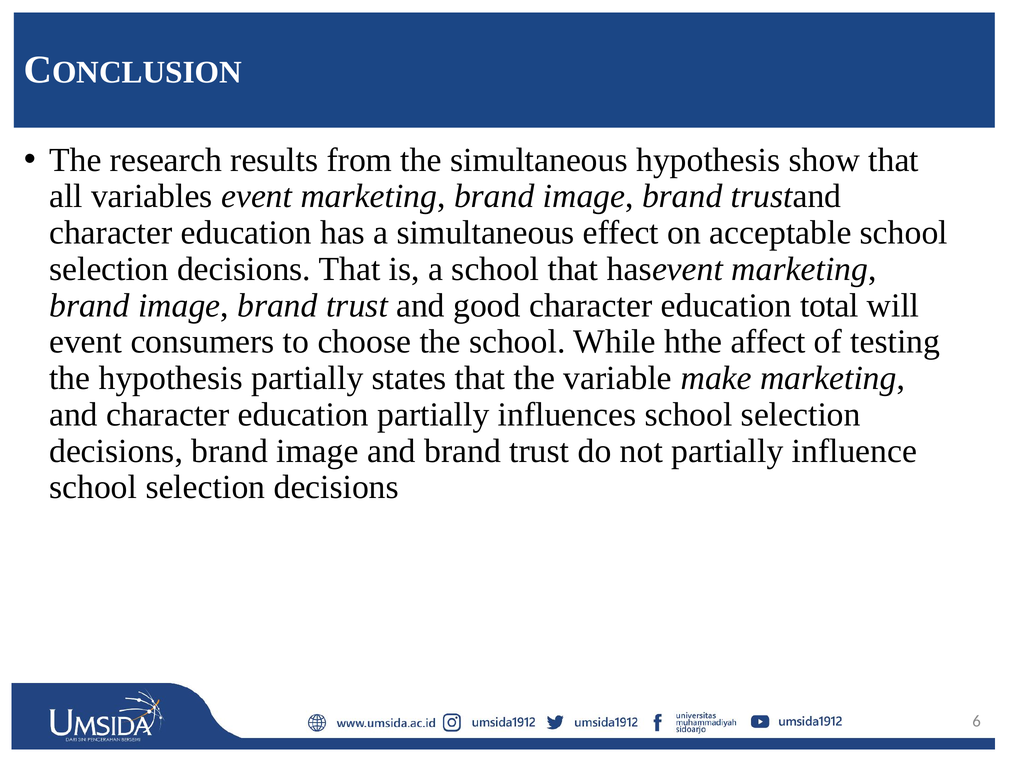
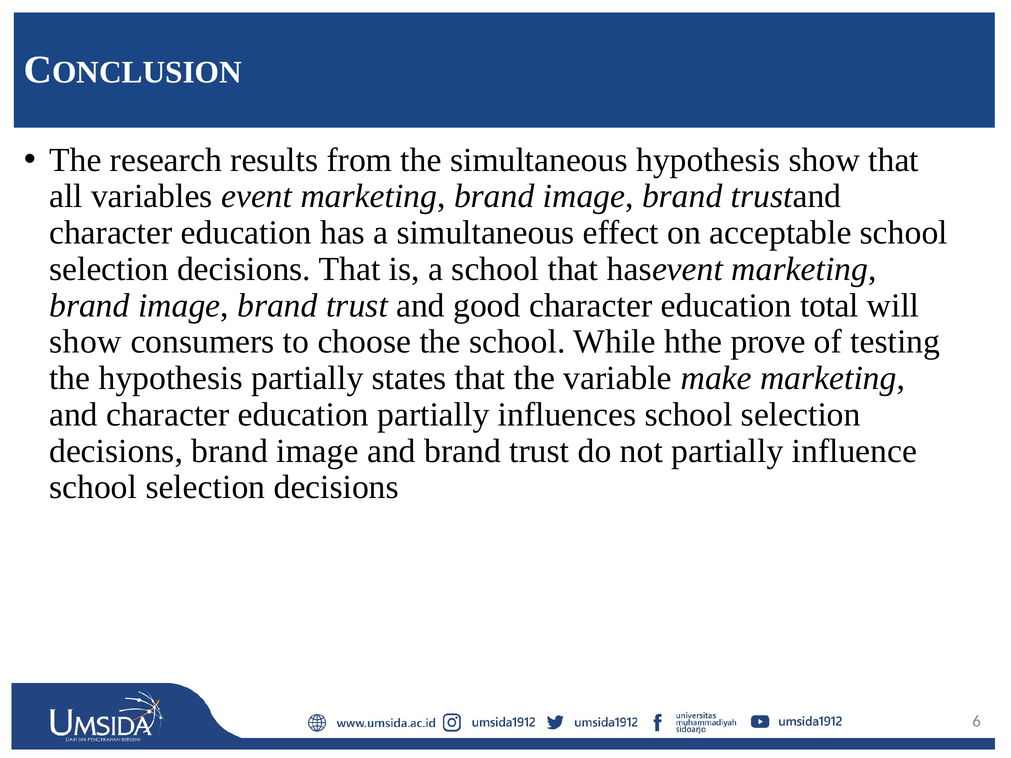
event: event -> show (85, 342)
affect: affect -> prove (768, 342)
